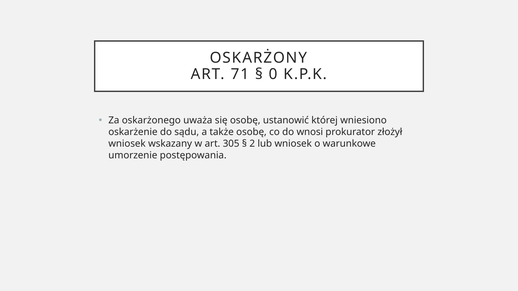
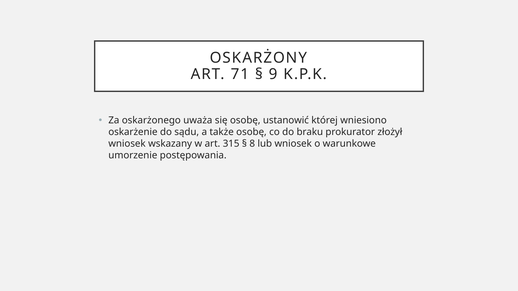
0: 0 -> 9 (273, 74)
wnosi: wnosi -> braku (310, 132)
305: 305 -> 315 (231, 144)
2: 2 -> 8 (252, 144)
